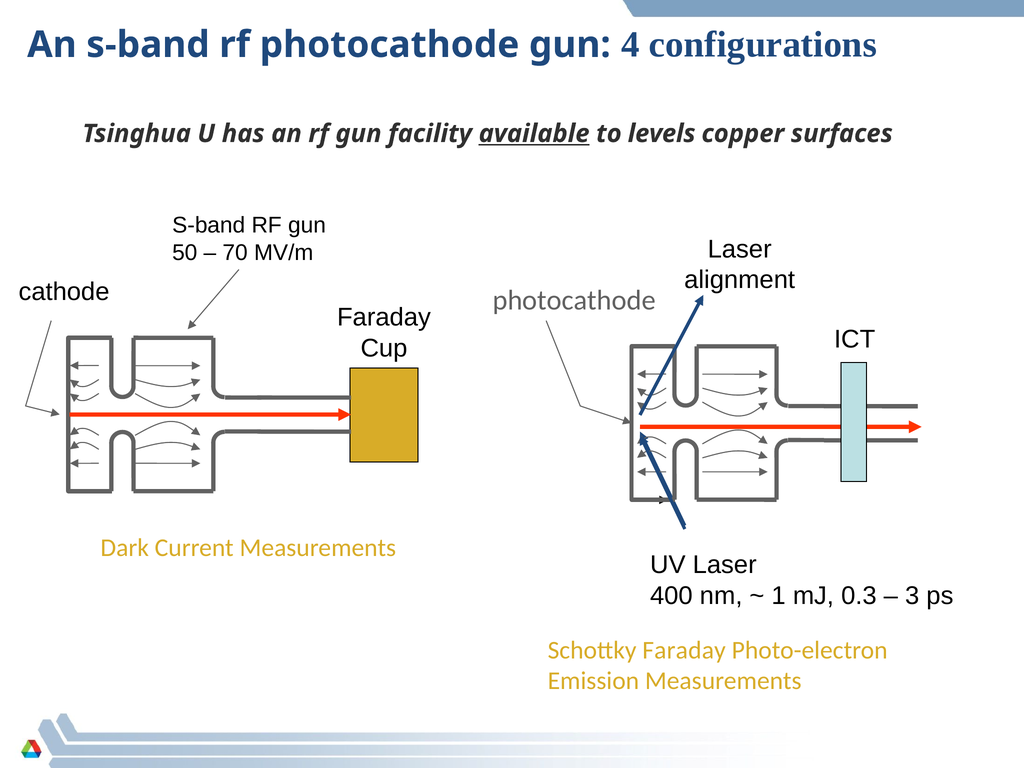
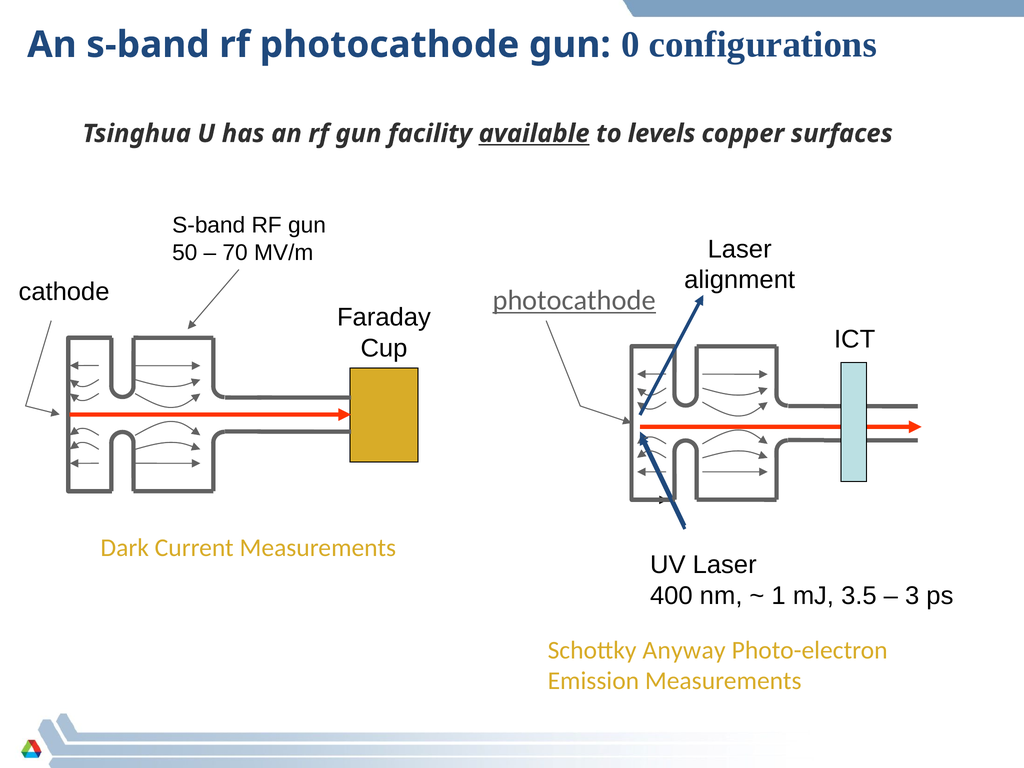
4: 4 -> 0 (630, 45)
photocathode underline: none -> present (574, 300)
0.3: 0.3 -> 3.5 (859, 596)
Schottky Faraday: Faraday -> Anyway (684, 650)
